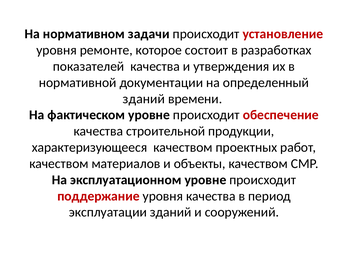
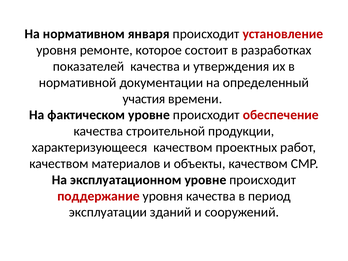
задачи: задачи -> января (149, 34)
зданий: зданий -> участия (144, 99)
